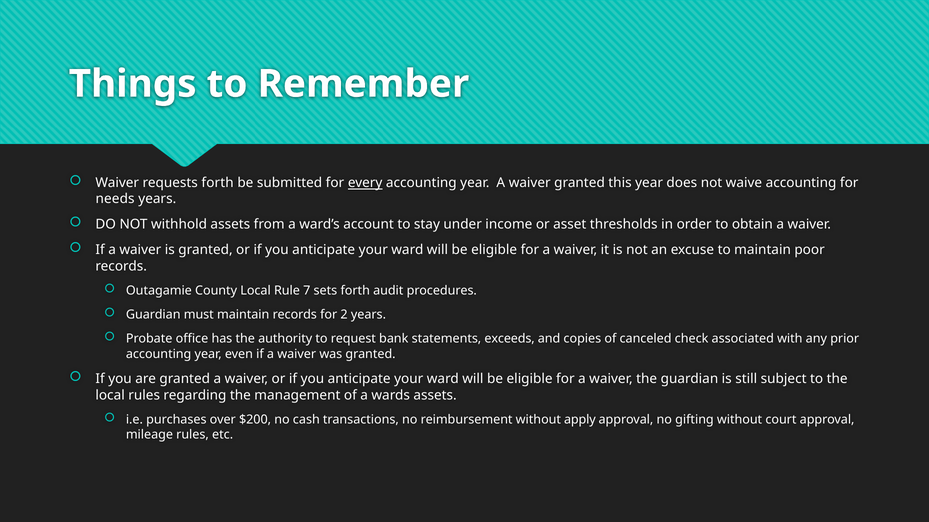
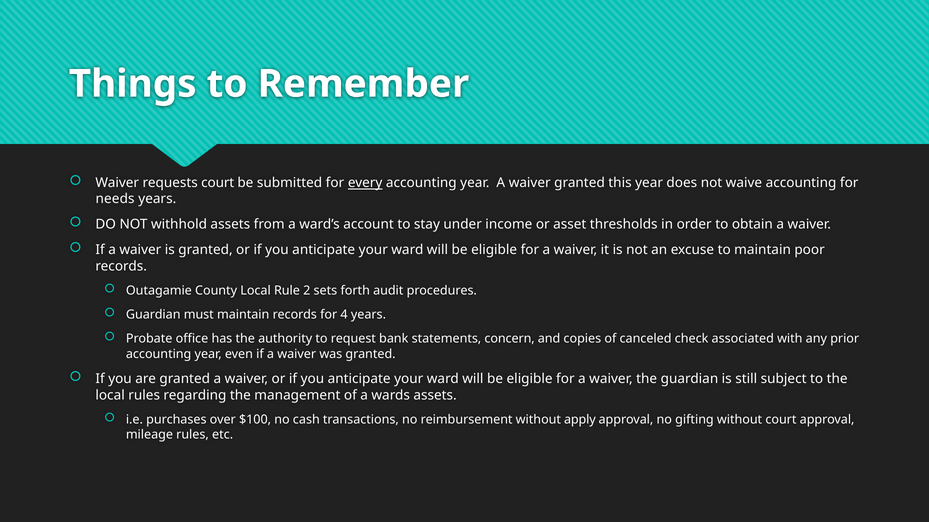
requests forth: forth -> court (218, 183)
7: 7 -> 2 (307, 291)
2: 2 -> 4 (344, 315)
exceeds: exceeds -> concern (510, 339)
$200: $200 -> $100 (255, 420)
